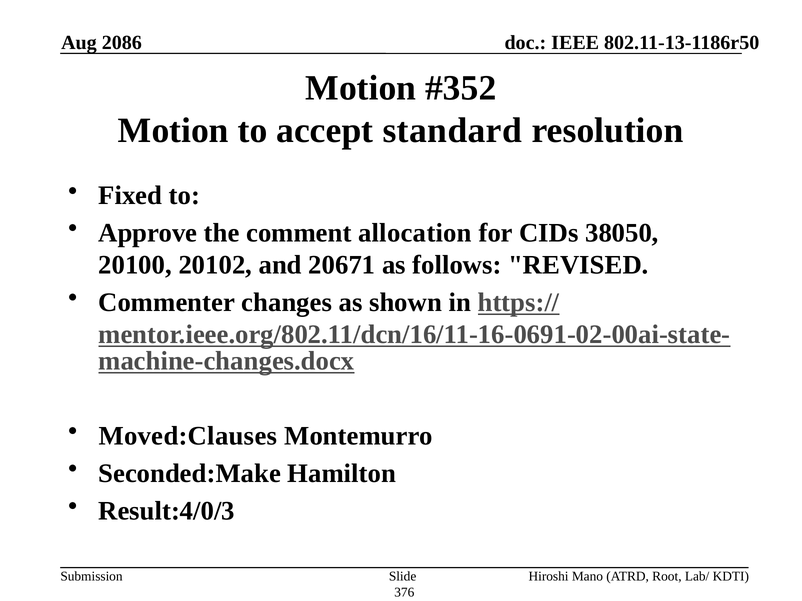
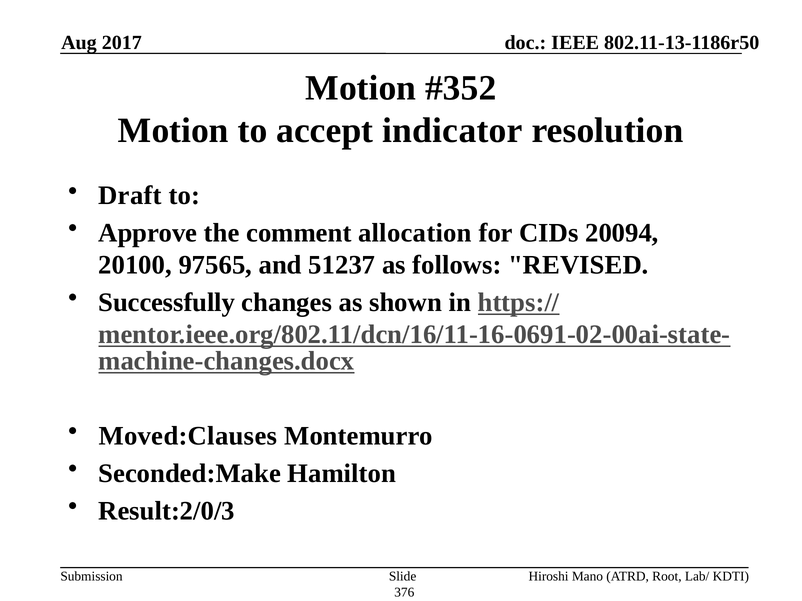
2086: 2086 -> 2017 (122, 43)
standard: standard -> indicator (452, 131)
Fixed: Fixed -> Draft (130, 196)
38050: 38050 -> 20094 (622, 233)
20102: 20102 -> 97565 (215, 265)
20671: 20671 -> 51237 (342, 265)
Commenter: Commenter -> Successfully (167, 303)
Result:4/0/3: Result:4/0/3 -> Result:2/0/3 (167, 511)
